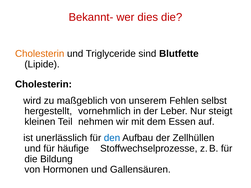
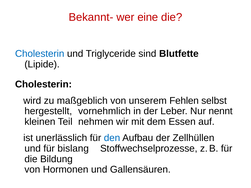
dies: dies -> eine (148, 17)
Cholesterin colour: orange -> blue (40, 54)
steigt: steigt -> nennt (221, 111)
häufige: häufige -> bislang (73, 149)
